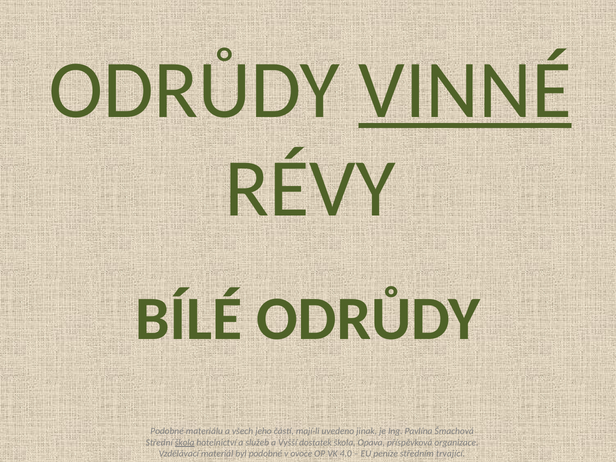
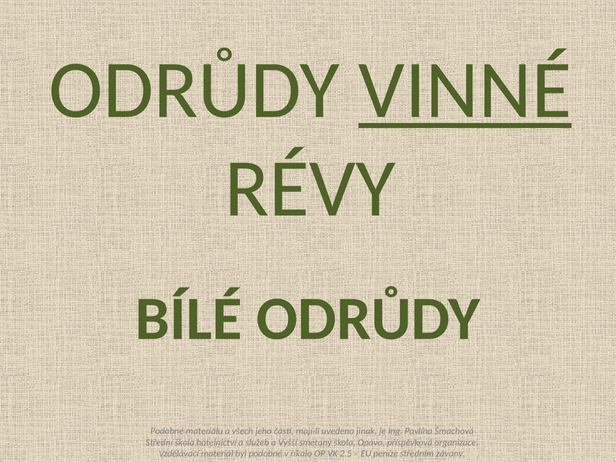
škola underline: present -> none (185, 442)
dostatek: dostatek -> smetany (315, 442)
ovoce: ovoce -> říkalo (301, 454)
4.0: 4.0 -> 2.5 (346, 454)
trvající: trvající -> závany (451, 454)
